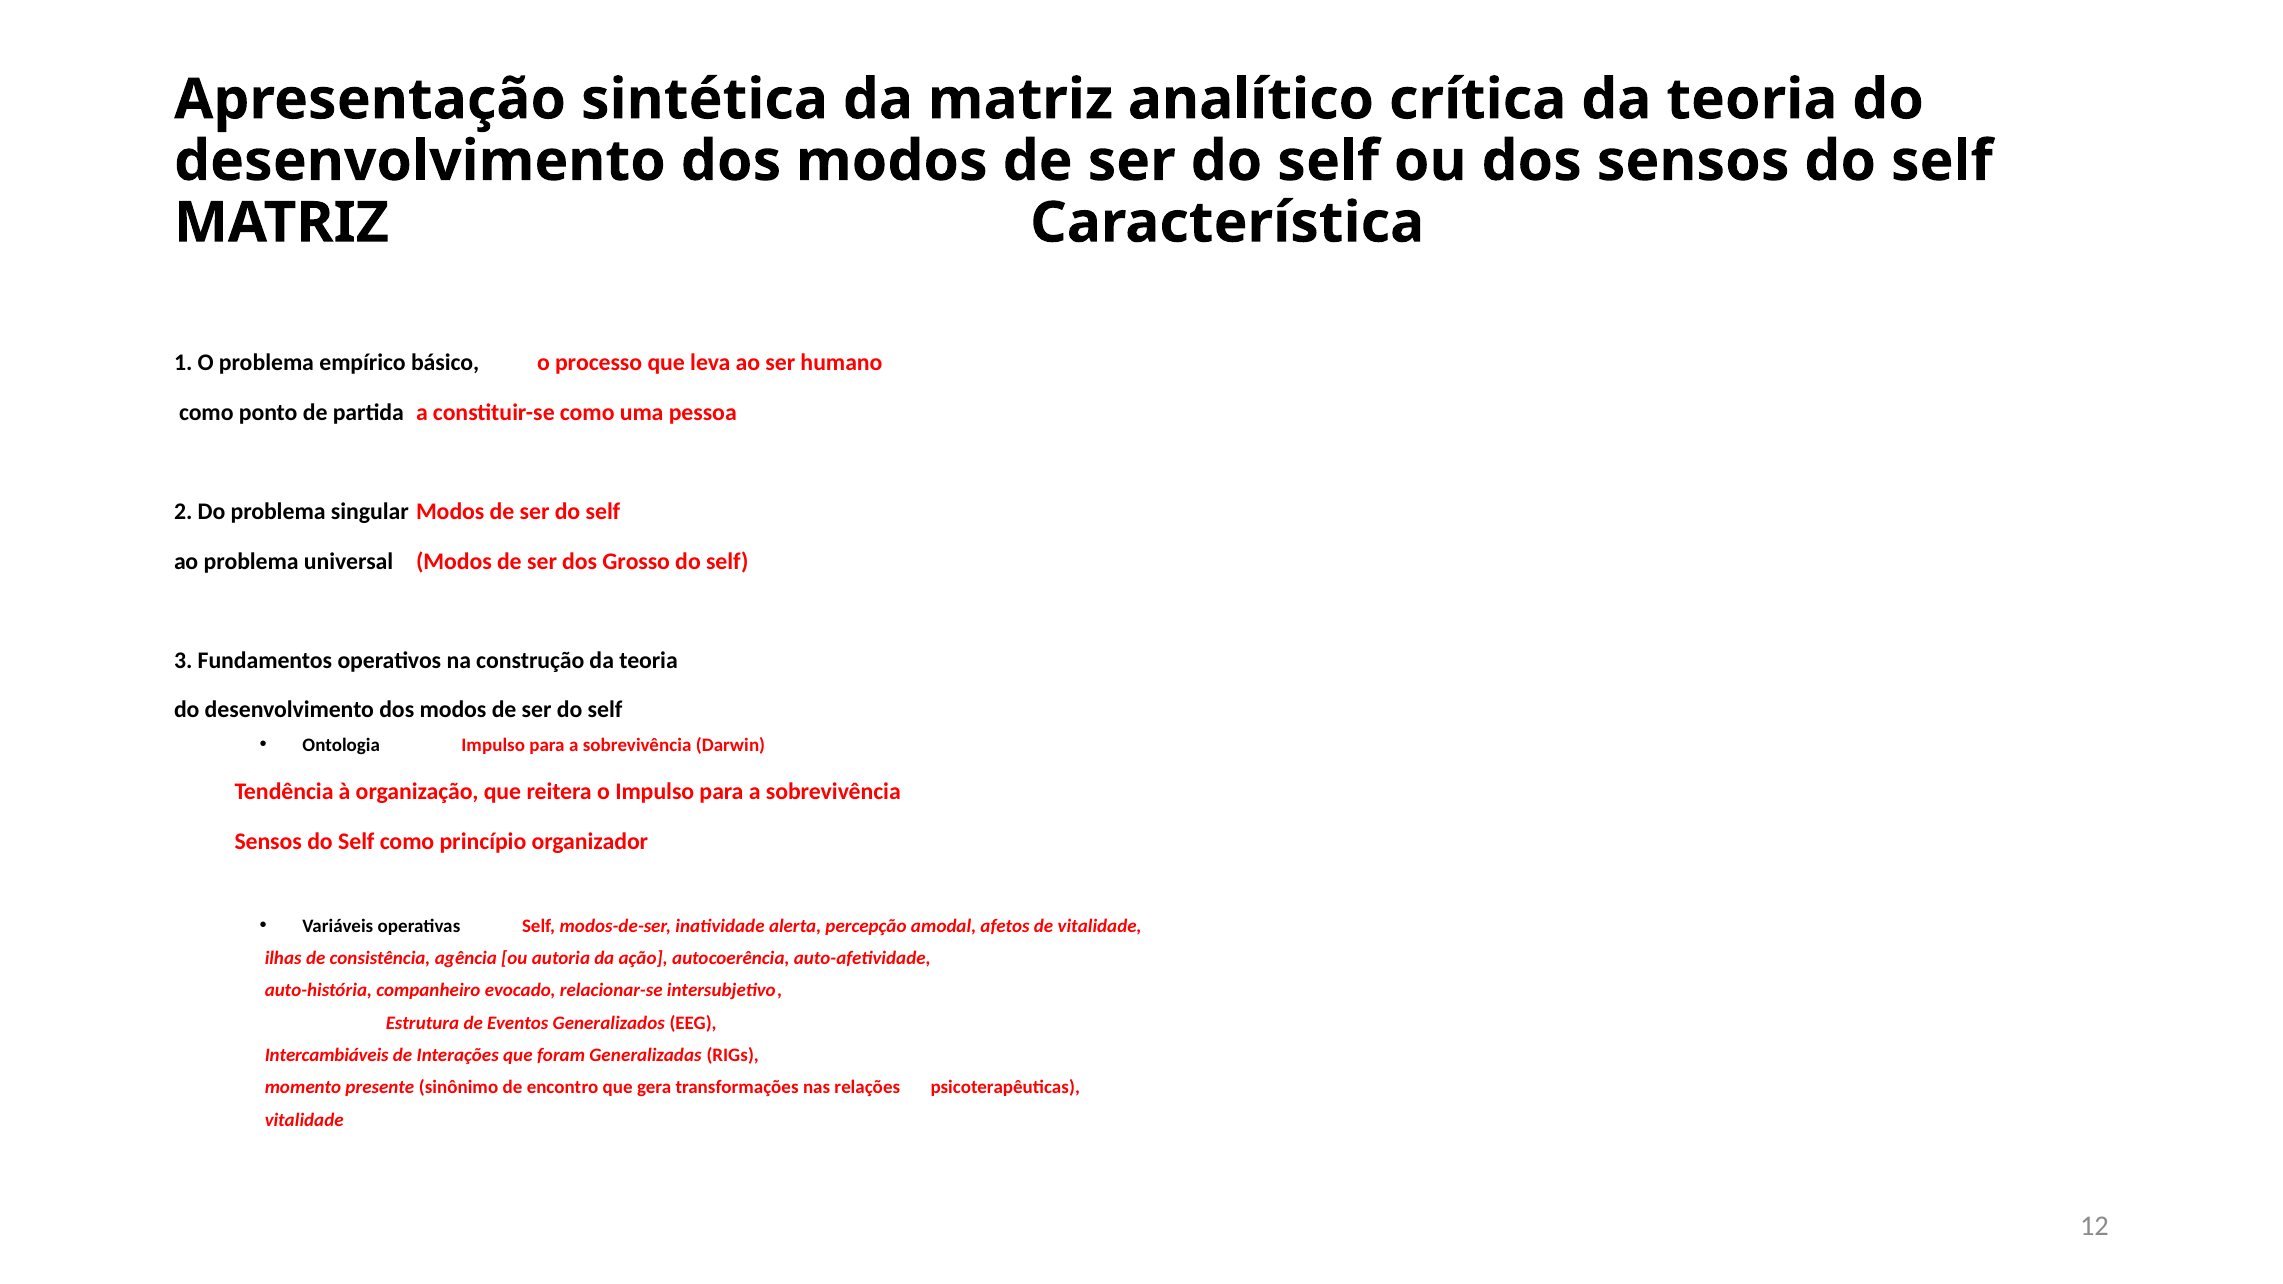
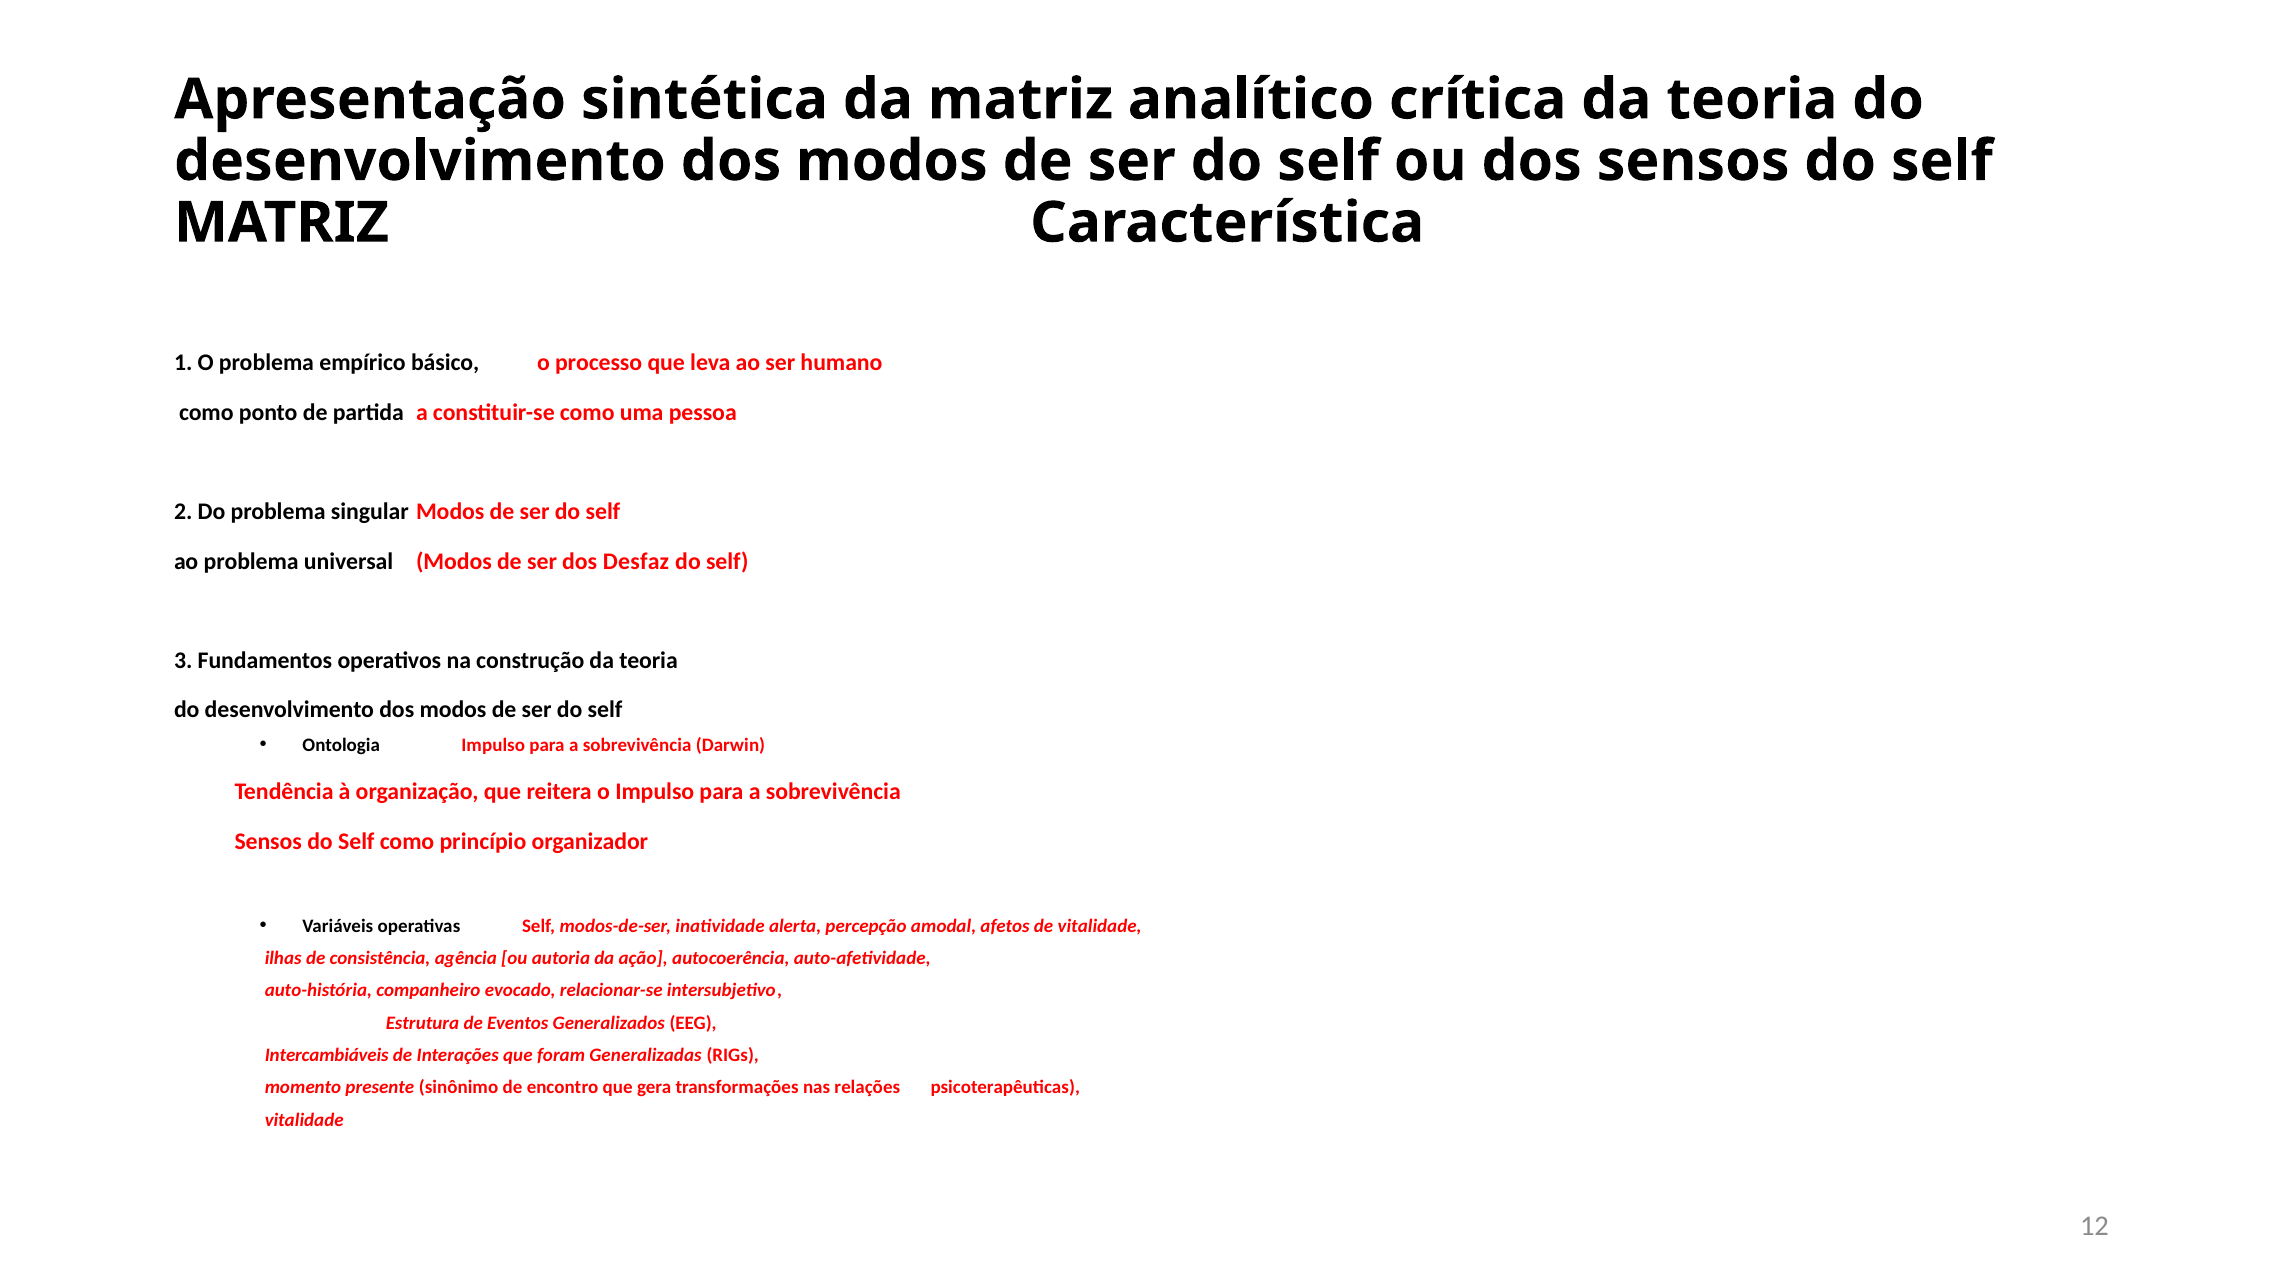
Grosso: Grosso -> Desfaz (636, 561)
